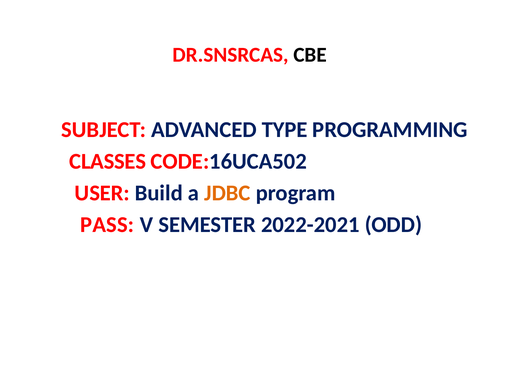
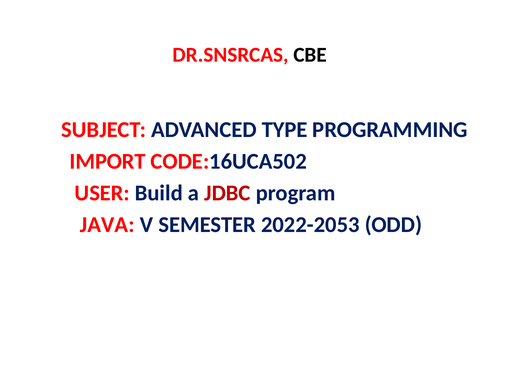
CLASSES: CLASSES -> IMPORT (108, 161)
JDBC colour: orange -> red (227, 193)
PASS: PASS -> JAVA (107, 225)
2022-2021: 2022-2021 -> 2022-2053 (310, 225)
